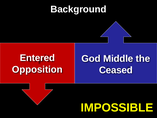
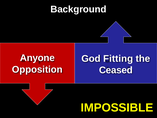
Entered: Entered -> Anyone (37, 58)
Middle: Middle -> Fitting (118, 58)
